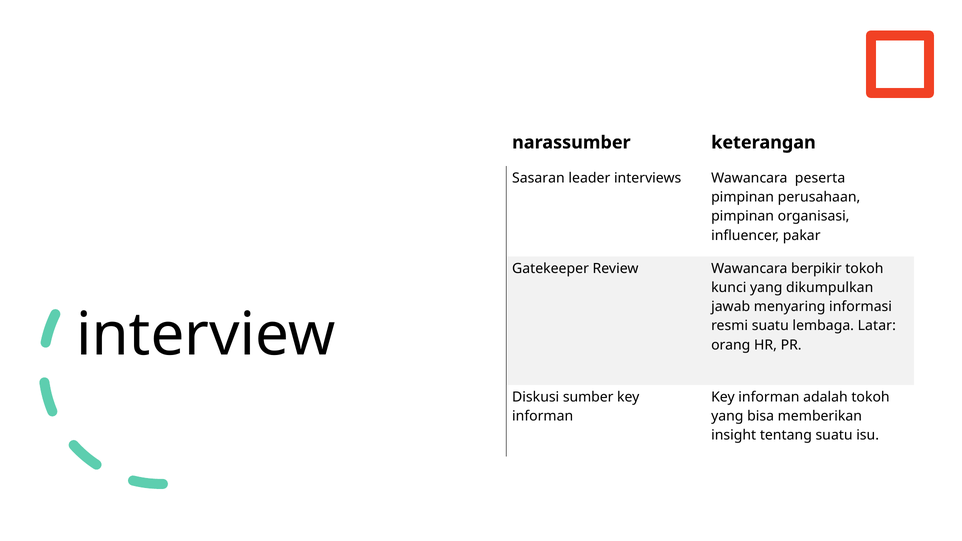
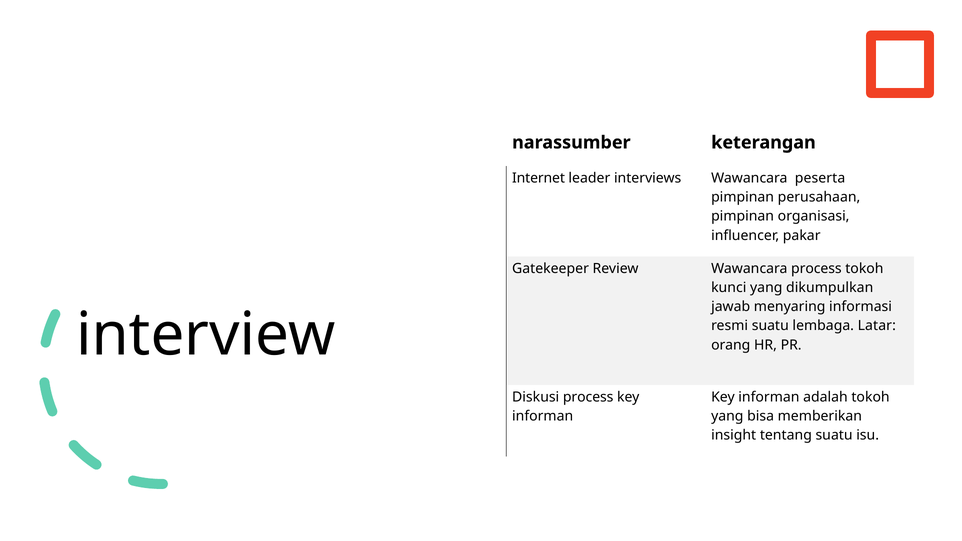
Sasaran: Sasaran -> Internet (539, 178)
Wawancara berpikir: berpikir -> process (816, 269)
Diskusi sumber: sumber -> process (588, 397)
